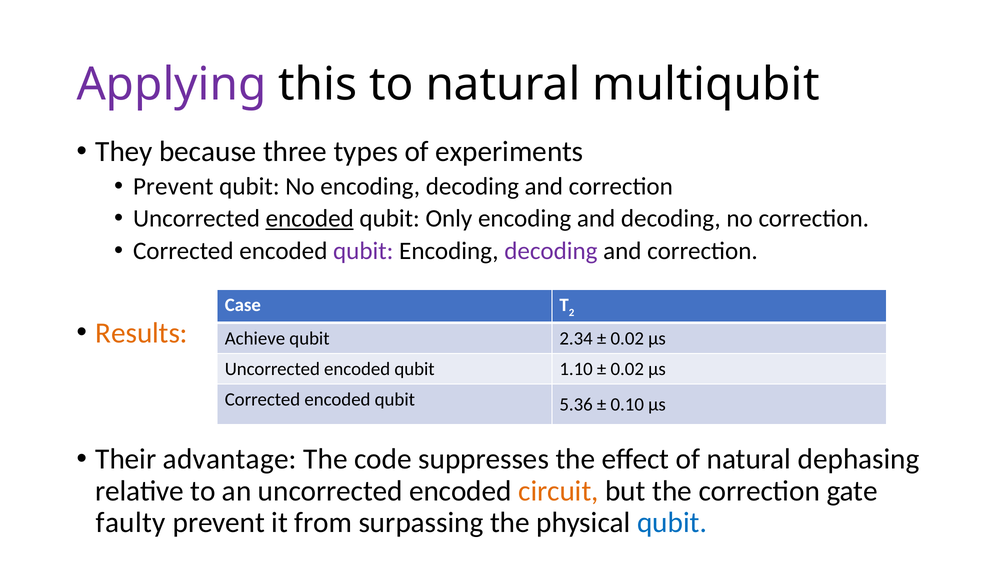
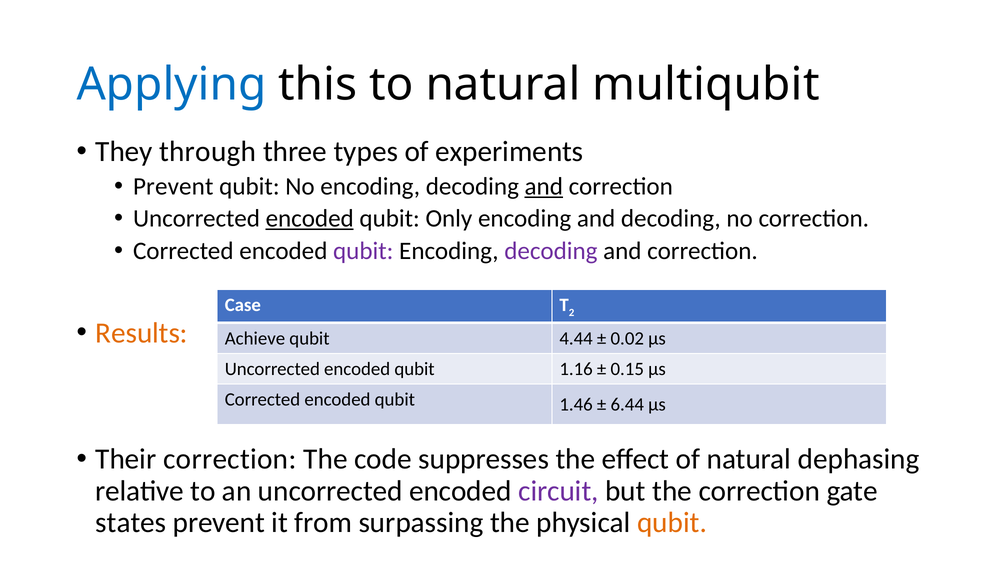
Applying colour: purple -> blue (171, 84)
because: because -> through (208, 152)
and underline: none -> present (544, 186)
2.34: 2.34 -> 4.44 (576, 338)
1.10: 1.10 -> 1.16 (576, 369)
0.02: 0.02 -> 0.15 (627, 369)
5.36: 5.36 -> 1.46 (576, 404)
0.10: 0.10 -> 6.44 (627, 404)
Their advantage: advantage -> correction (230, 459)
circuit colour: orange -> purple (558, 491)
faulty: faulty -> states (131, 522)
qubit colour: blue -> orange (672, 522)
